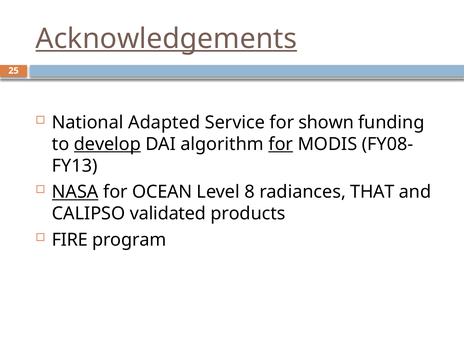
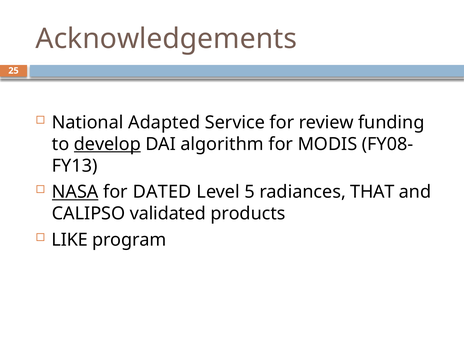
Acknowledgements underline: present -> none (166, 39)
shown: shown -> review (326, 123)
for underline: present -> none (281, 144)
OCEAN: OCEAN -> DATED (162, 192)
8: 8 -> 5 (250, 192)
FIRE: FIRE -> LIKE (70, 240)
